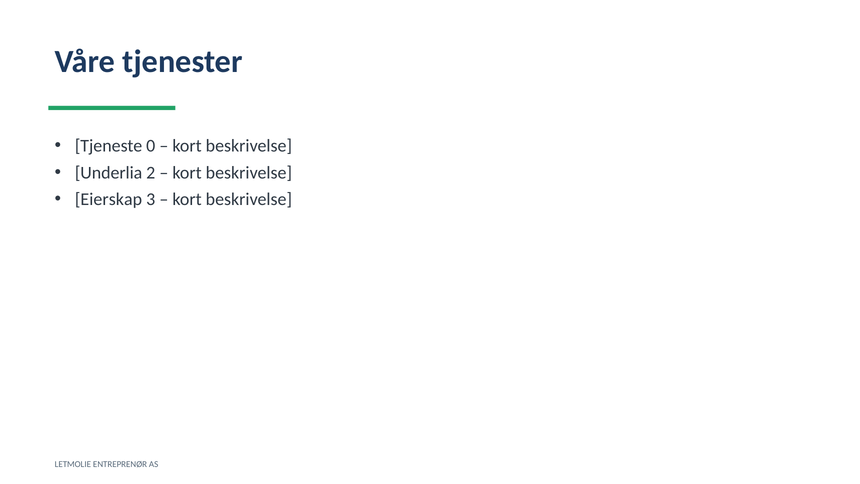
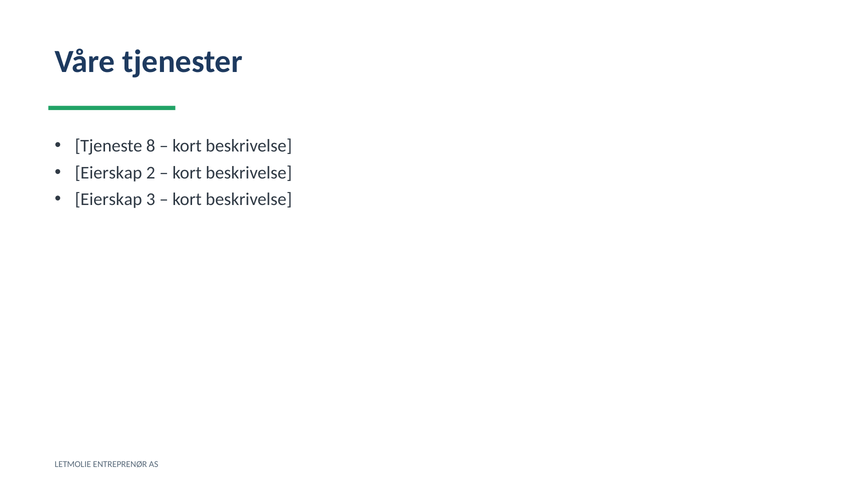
0: 0 -> 8 (151, 146)
Underlia: Underlia -> Eierskap (109, 173)
